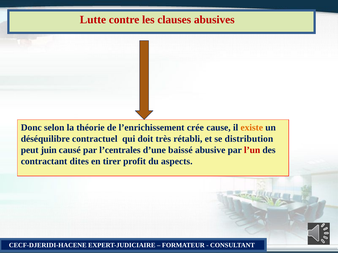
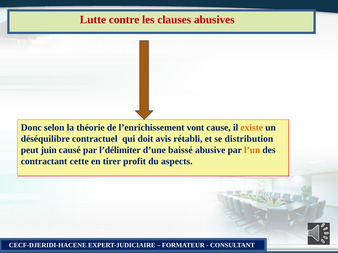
crée: crée -> vont (195, 128)
très: très -> avis (163, 139)
l’centrales: l’centrales -> l’délimiter (120, 150)
l’un colour: red -> orange (252, 150)
dites: dites -> cette (79, 162)
